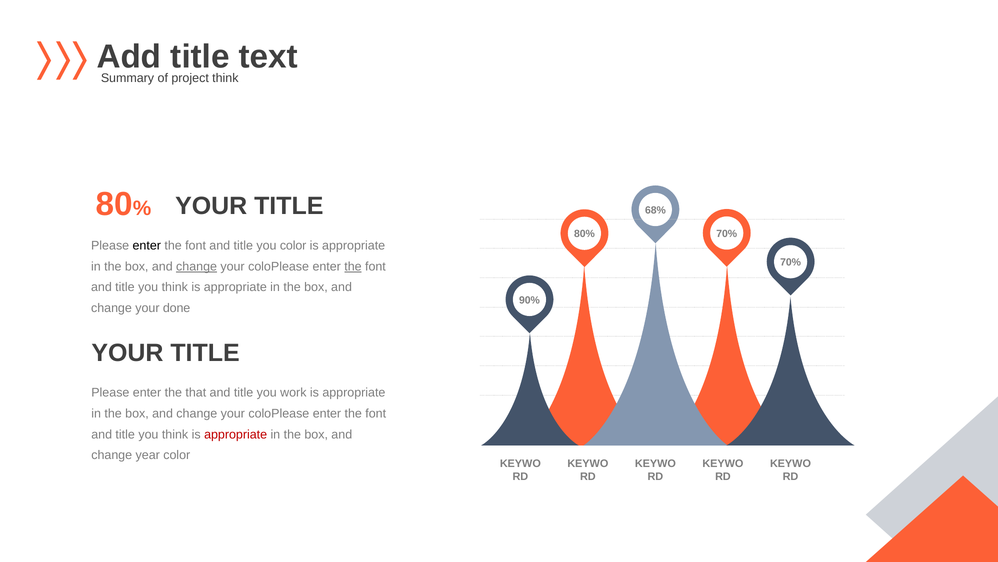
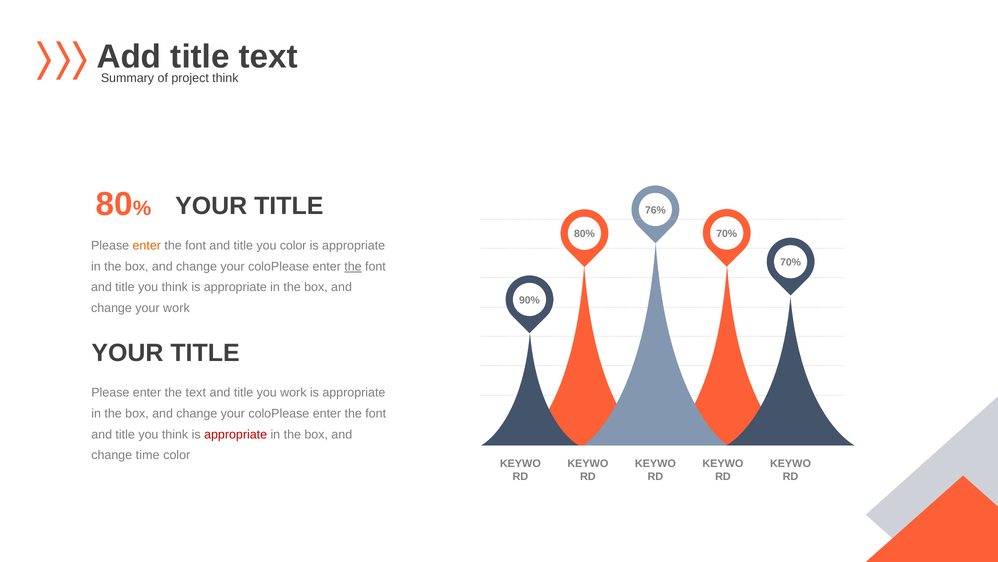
68%: 68% -> 76% (655, 210)
enter colour: black -> orange (147, 245)
change underline: present -> none (197, 266)
your done: done -> work (176, 308)
the that: that -> text (196, 392)
year: year -> time (148, 455)
